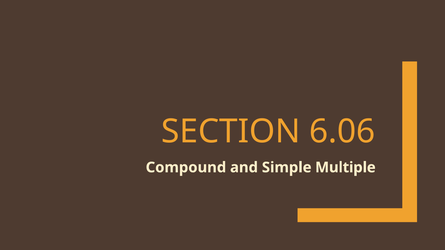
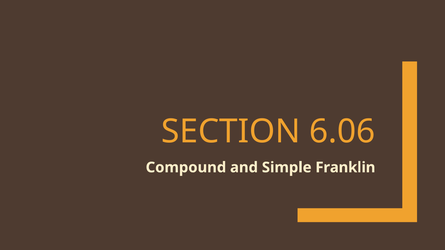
Multiple: Multiple -> Franklin (345, 168)
